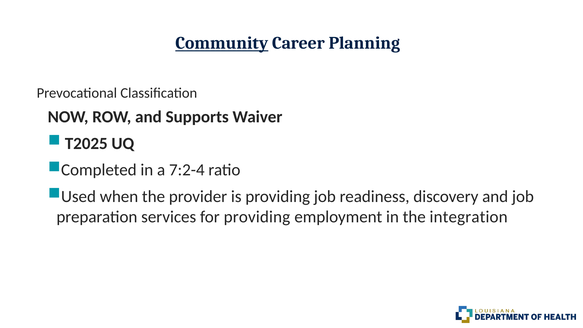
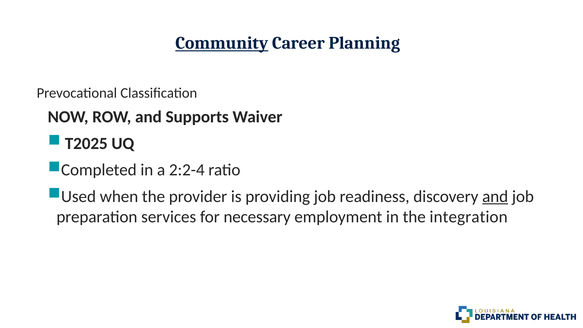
7:2-4: 7:2-4 -> 2:2-4 (187, 170)
and underline: none -> present (495, 196)
for providing: providing -> necessary (257, 217)
